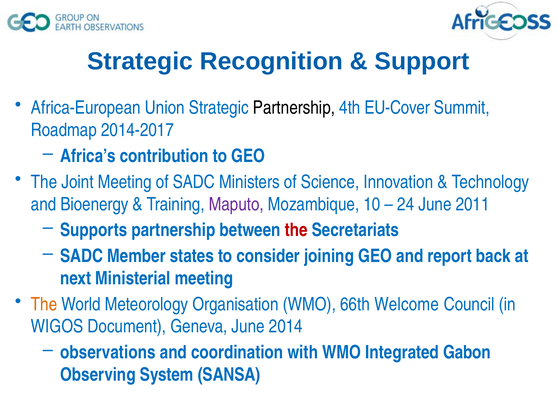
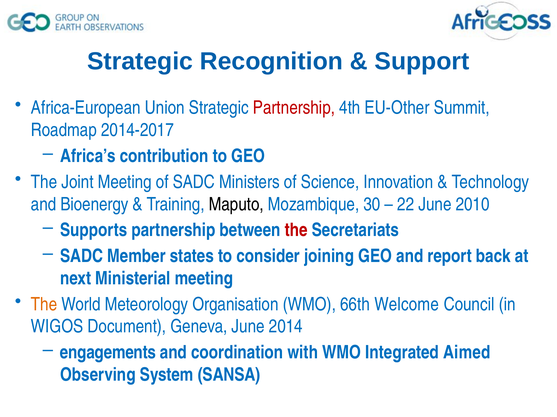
Partnership colour: black -> red (294, 108)
EU-Cover: EU-Cover -> EU-Other (397, 108)
Maputo colour: purple -> black (236, 205)
10: 10 -> 30 (372, 205)
24: 24 -> 22 (406, 205)
2011: 2011 -> 2010 (473, 205)
observations: observations -> engagements (108, 353)
Gabon: Gabon -> Aimed (467, 353)
